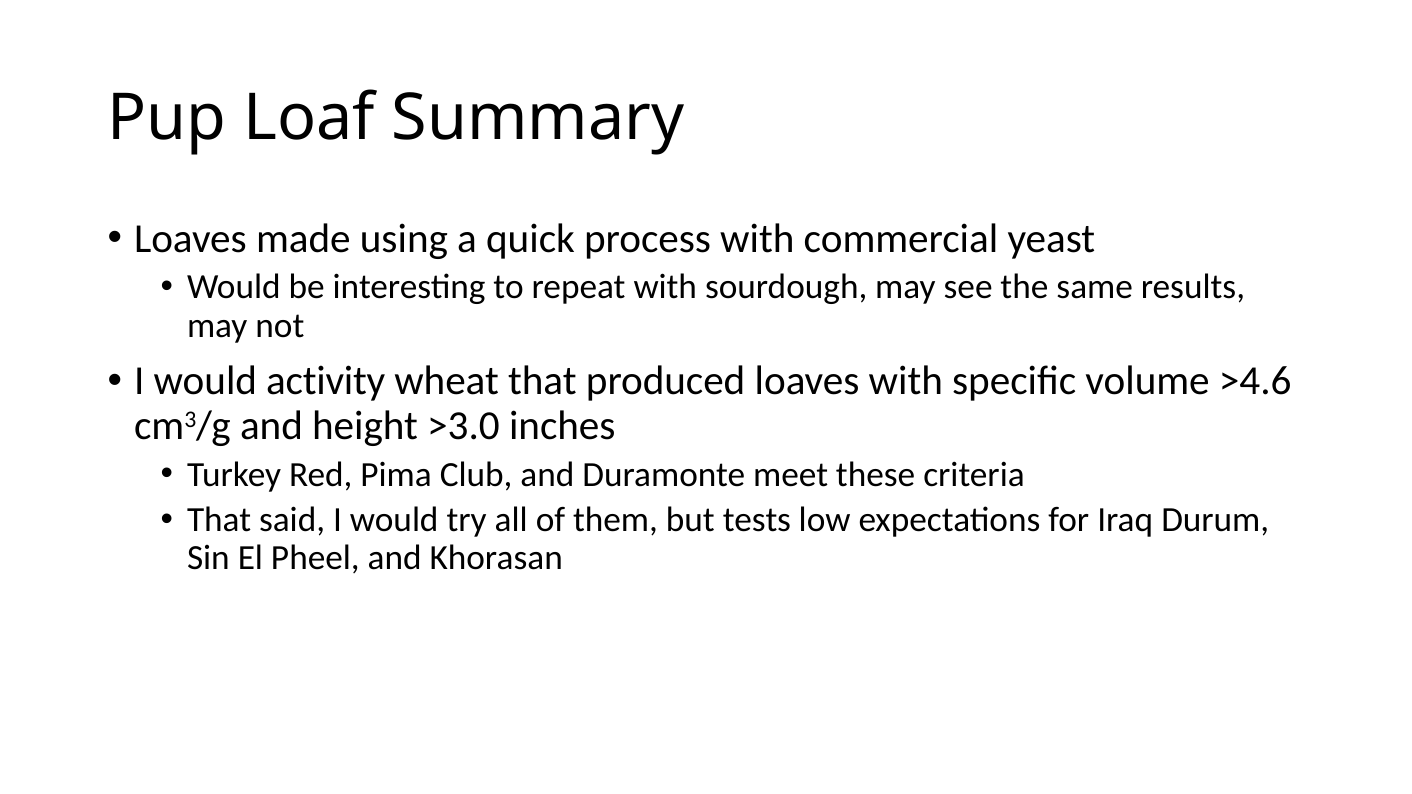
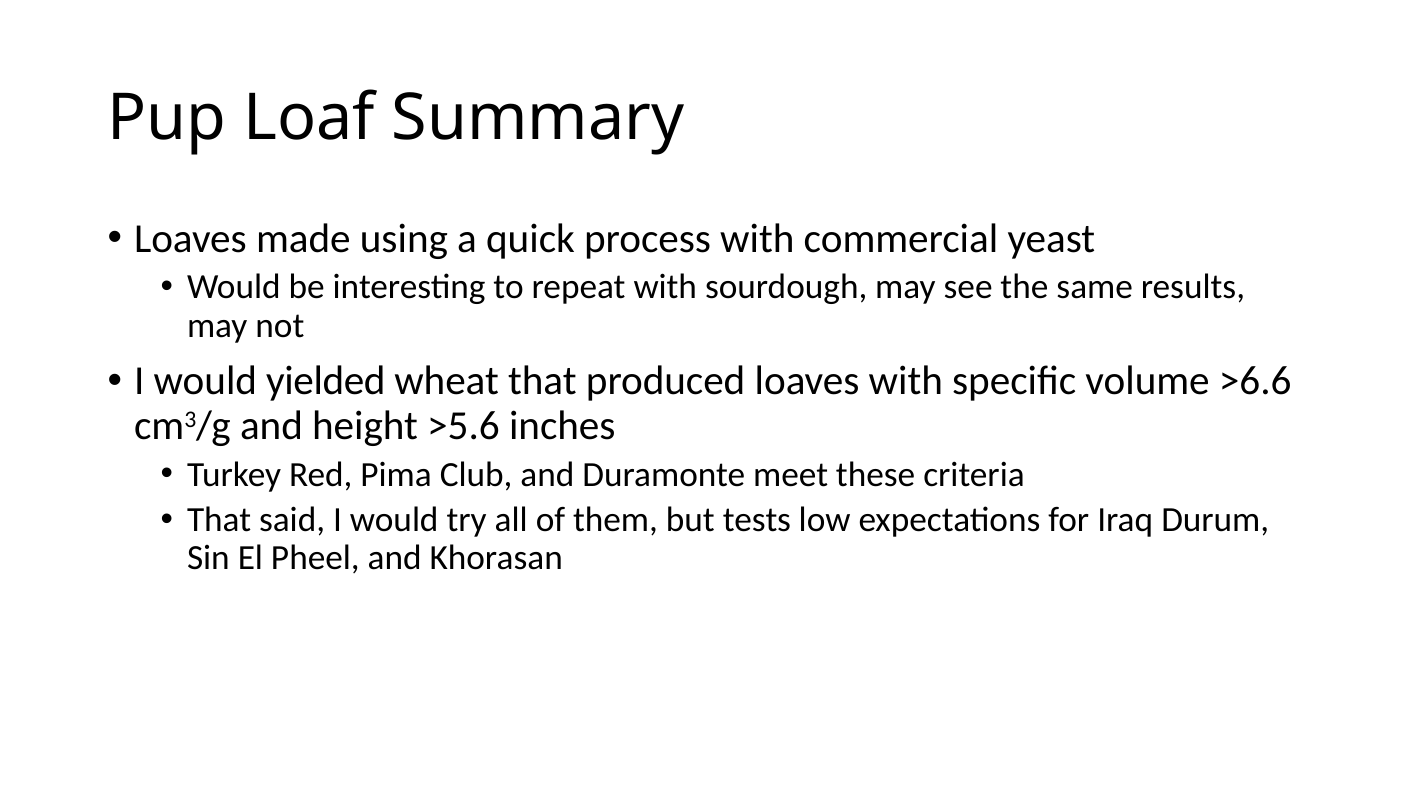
activity: activity -> yielded (326, 381)
>4.6: >4.6 -> >6.6 (1255, 381)
>3.0: >3.0 -> >5.6 (463, 426)
